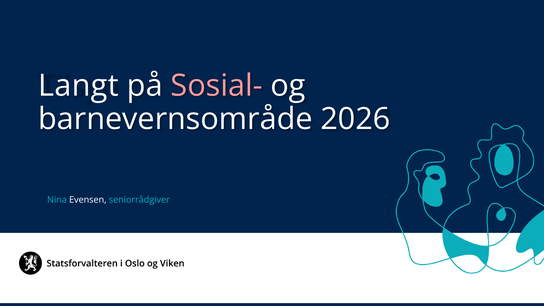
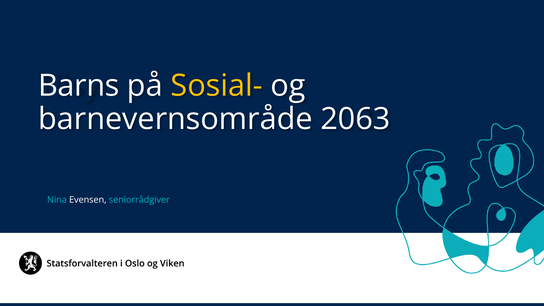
Langt: Langt -> Barns (79, 86)
Sosial- colour: pink -> yellow (217, 86)
2026: 2026 -> 2063 (355, 119)
